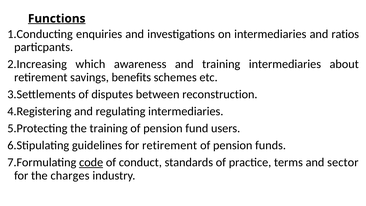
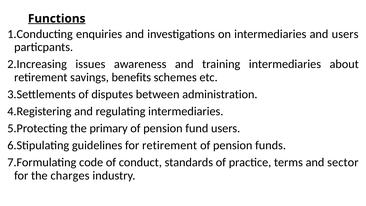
and ratios: ratios -> users (345, 34)
which: which -> issues (90, 64)
reconstruction: reconstruction -> administration (220, 94)
the training: training -> primary (109, 128)
code underline: present -> none (91, 162)
